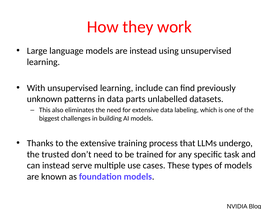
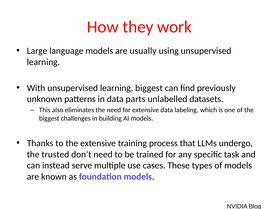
are instead: instead -> usually (143, 51)
learning include: include -> biggest (149, 88)
